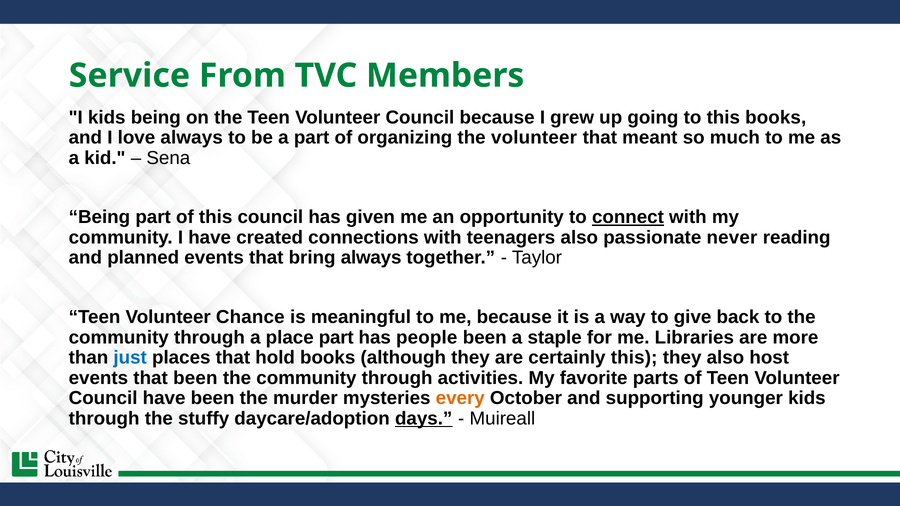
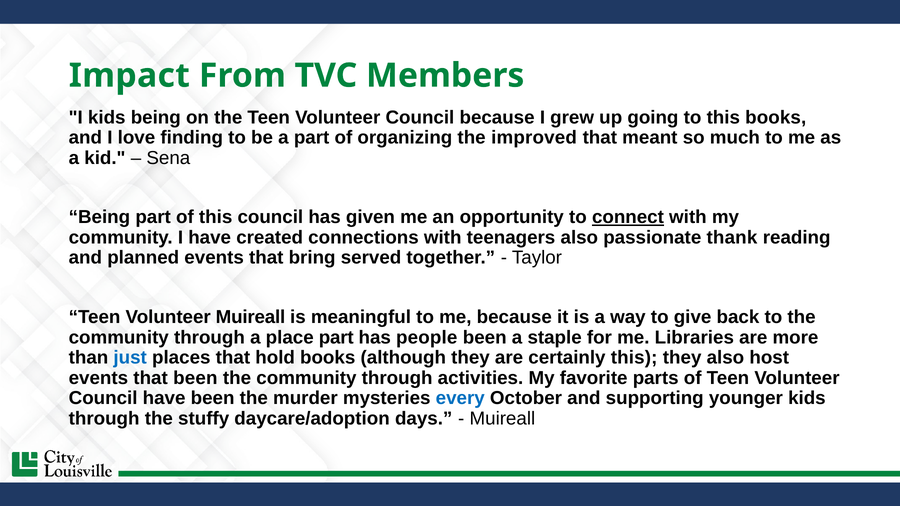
Service: Service -> Impact (129, 76)
love always: always -> finding (192, 138)
the volunteer: volunteer -> improved (534, 138)
never: never -> thank (732, 238)
bring always: always -> served (371, 258)
Volunteer Chance: Chance -> Muireall (250, 317)
every colour: orange -> blue (460, 398)
days underline: present -> none (424, 419)
